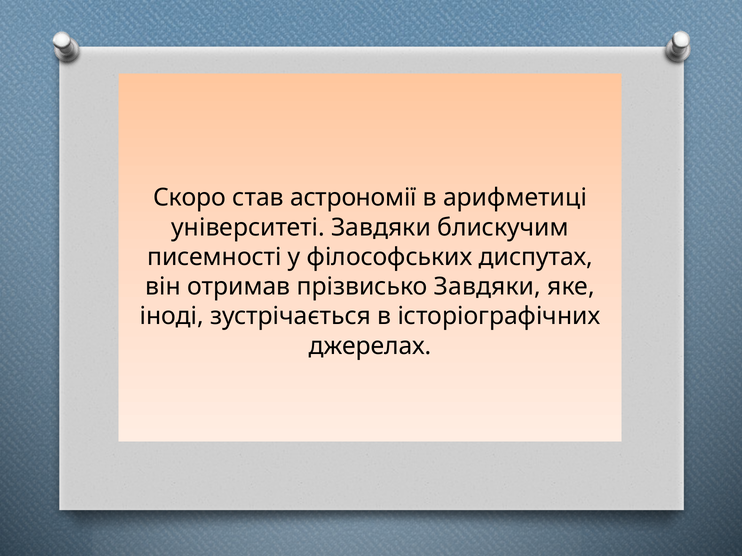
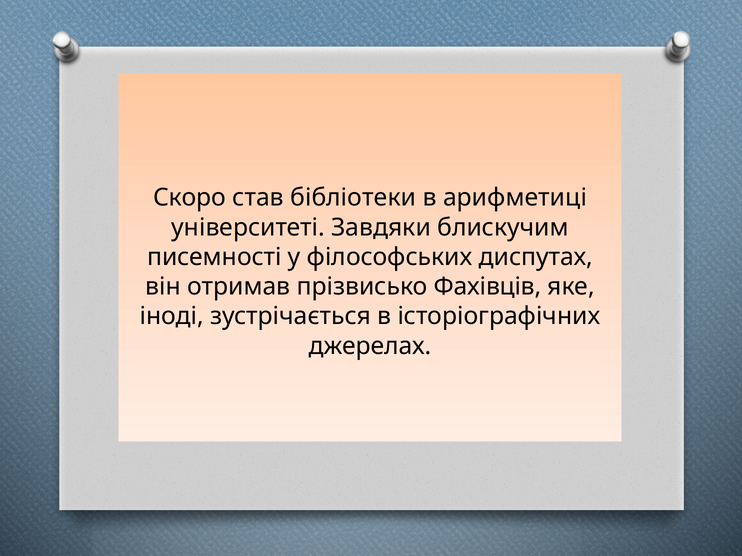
астрономії: астрономії -> бібліотеки (353, 198)
прізвисько Завдяки: Завдяки -> Фахівців (488, 287)
